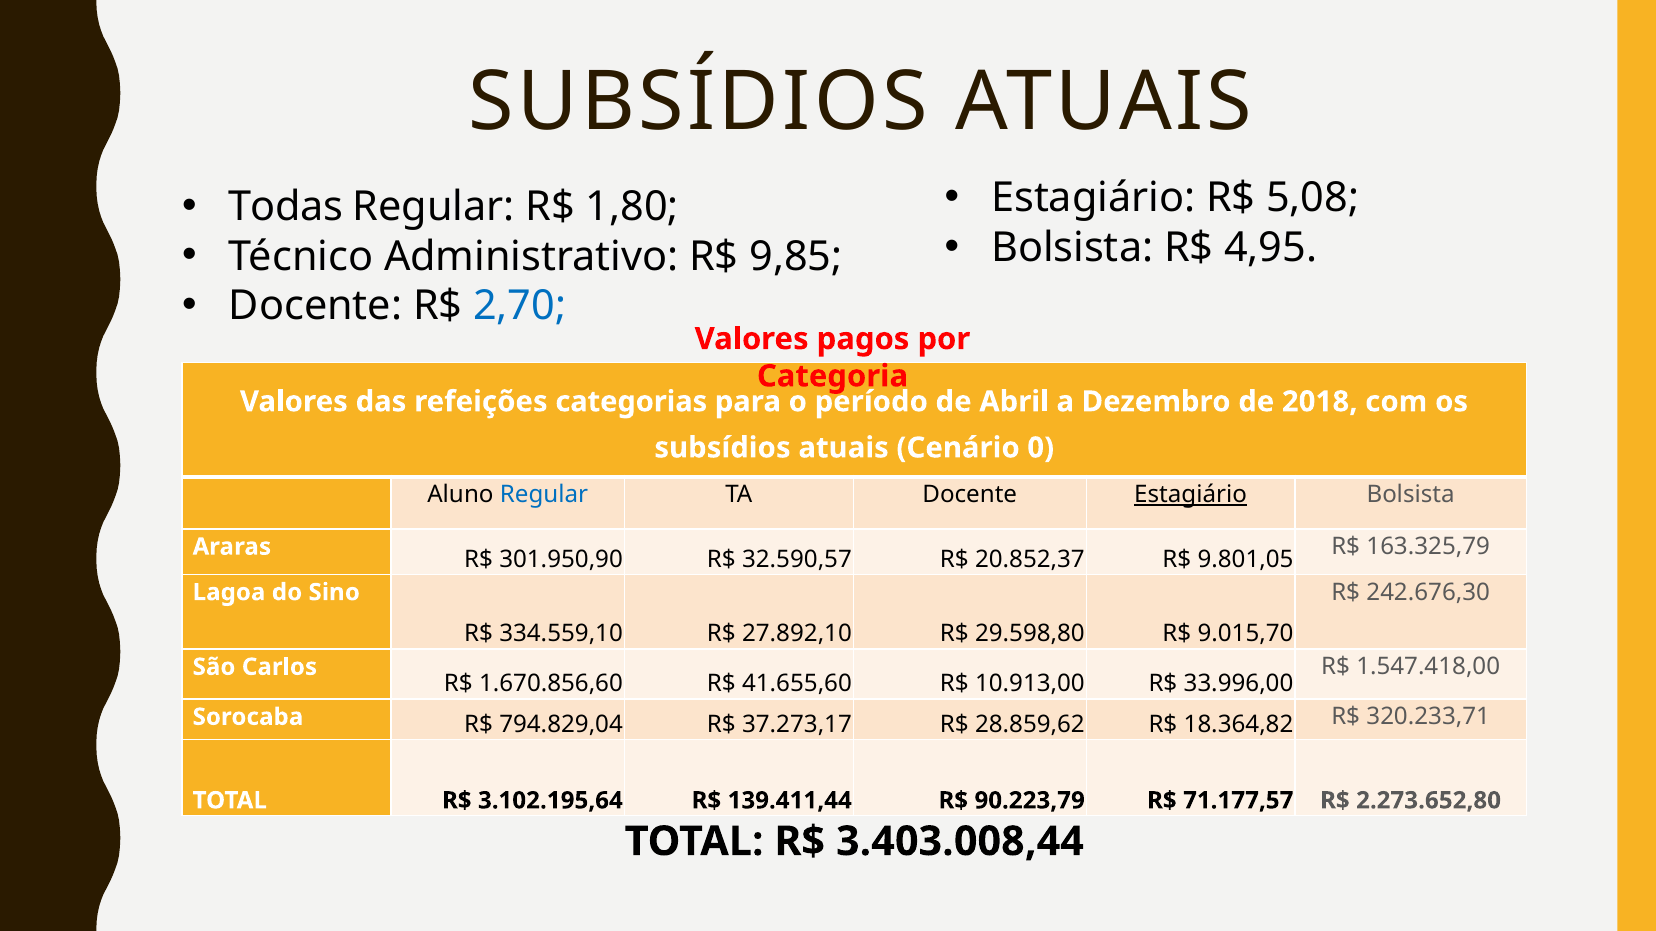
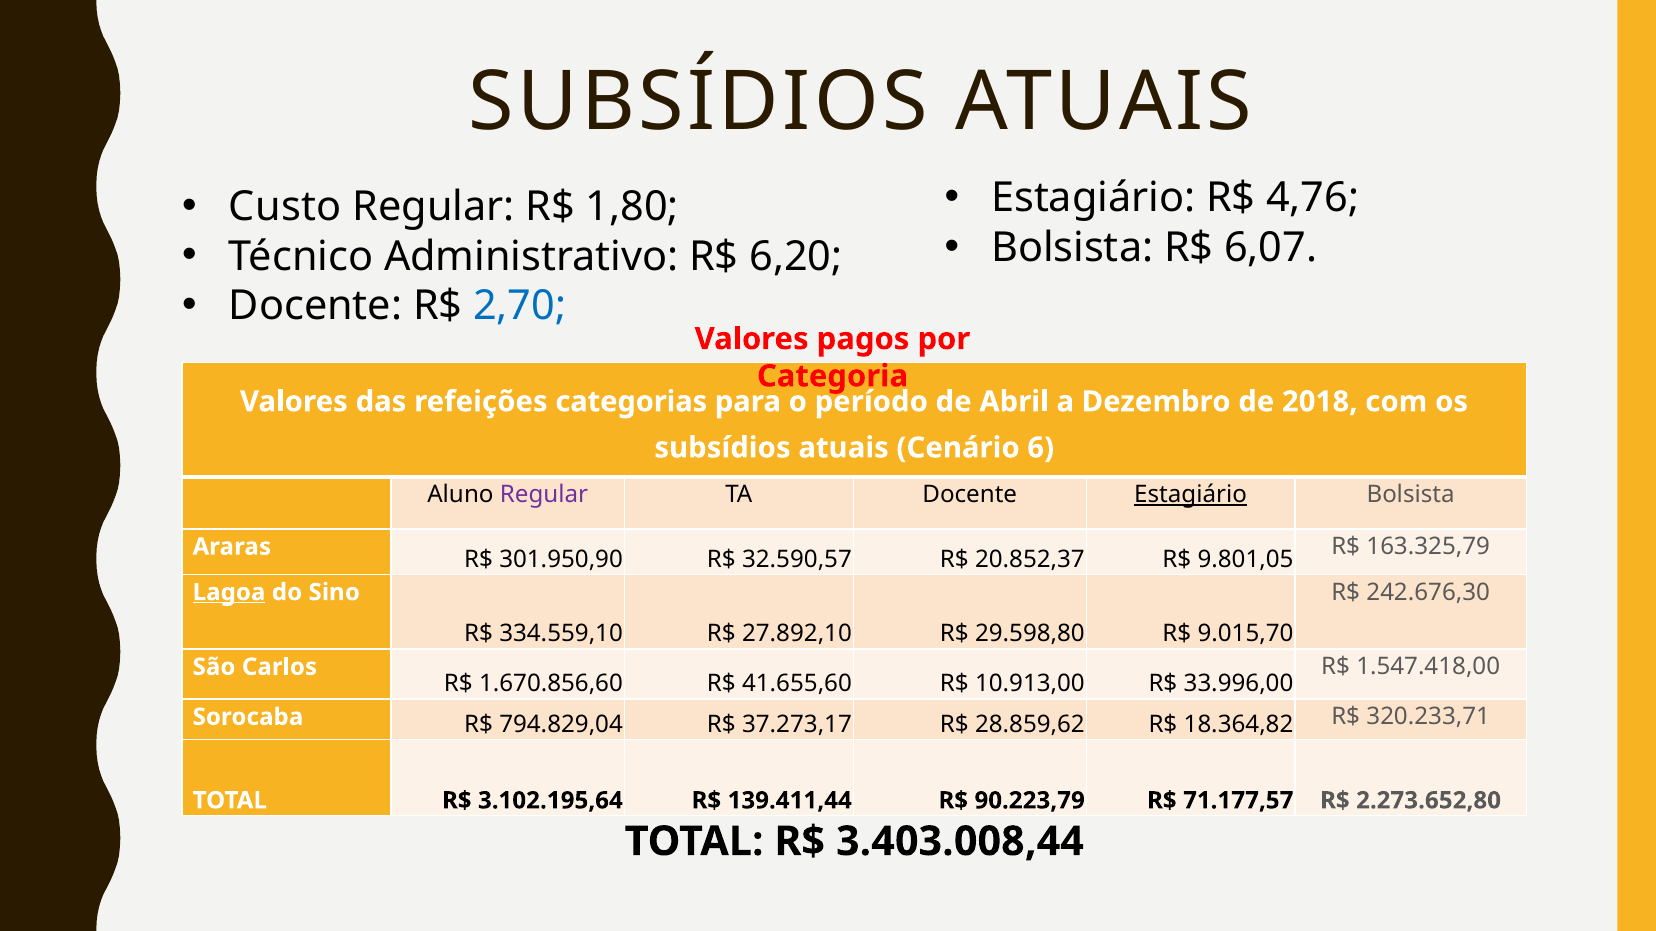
5,08: 5,08 -> 4,76 (1313, 198)
Todas: Todas -> Custo (285, 207)
4,95: 4,95 -> 6,07 (1271, 248)
9,85: 9,85 -> 6,20 (796, 257)
0: 0 -> 6 (1041, 448)
Regular colour: blue -> purple (544, 495)
Lagoa underline: none -> present (229, 593)
